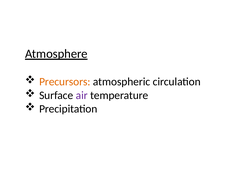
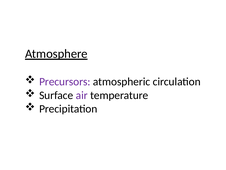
Precursors colour: orange -> purple (65, 81)
